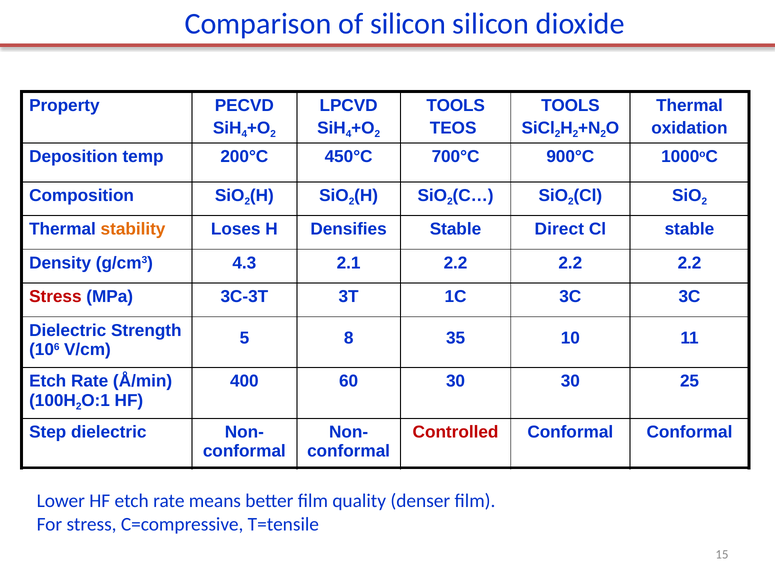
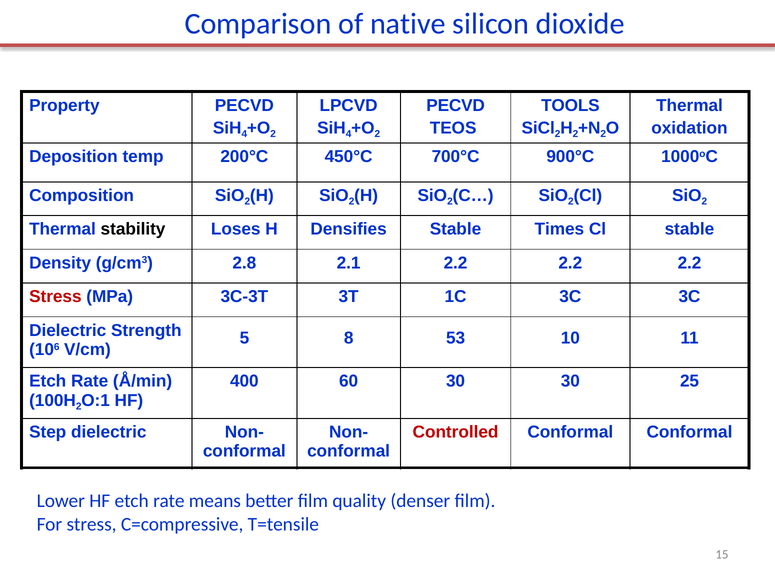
of silicon: silicon -> native (408, 24)
TOOLS: TOOLS -> PECVD (456, 105)
stability colour: orange -> black (133, 229)
Direct: Direct -> Times (559, 229)
4.3: 4.3 -> 2.8 (244, 263)
35: 35 -> 53 (456, 338)
